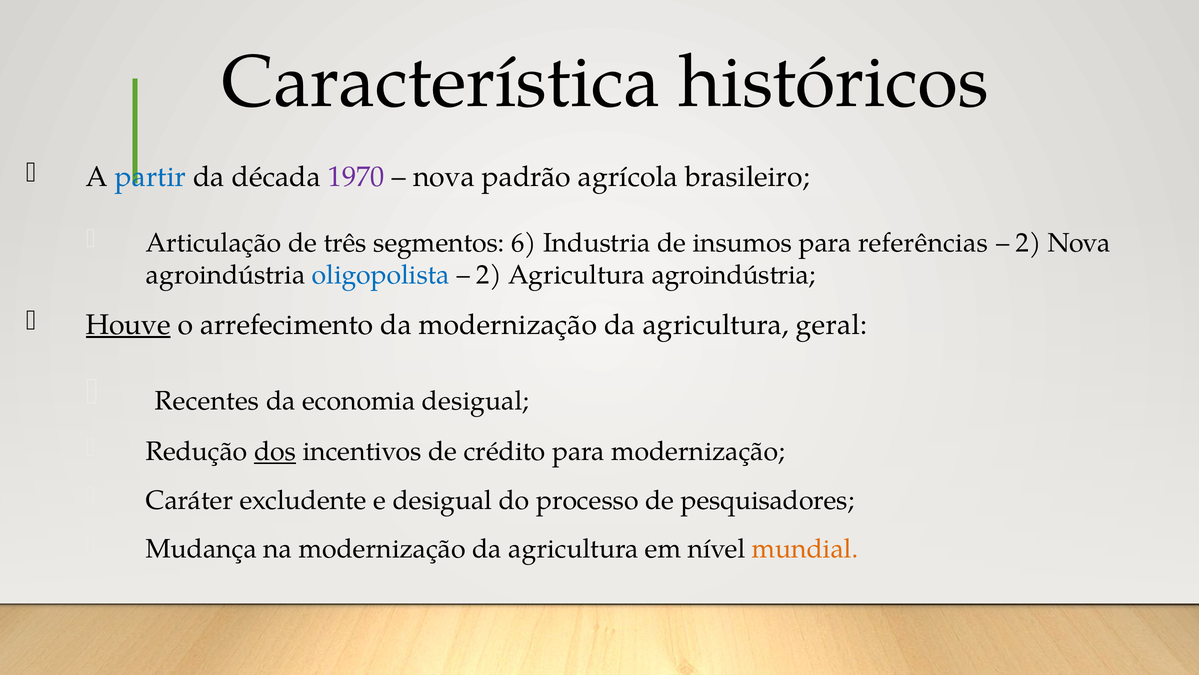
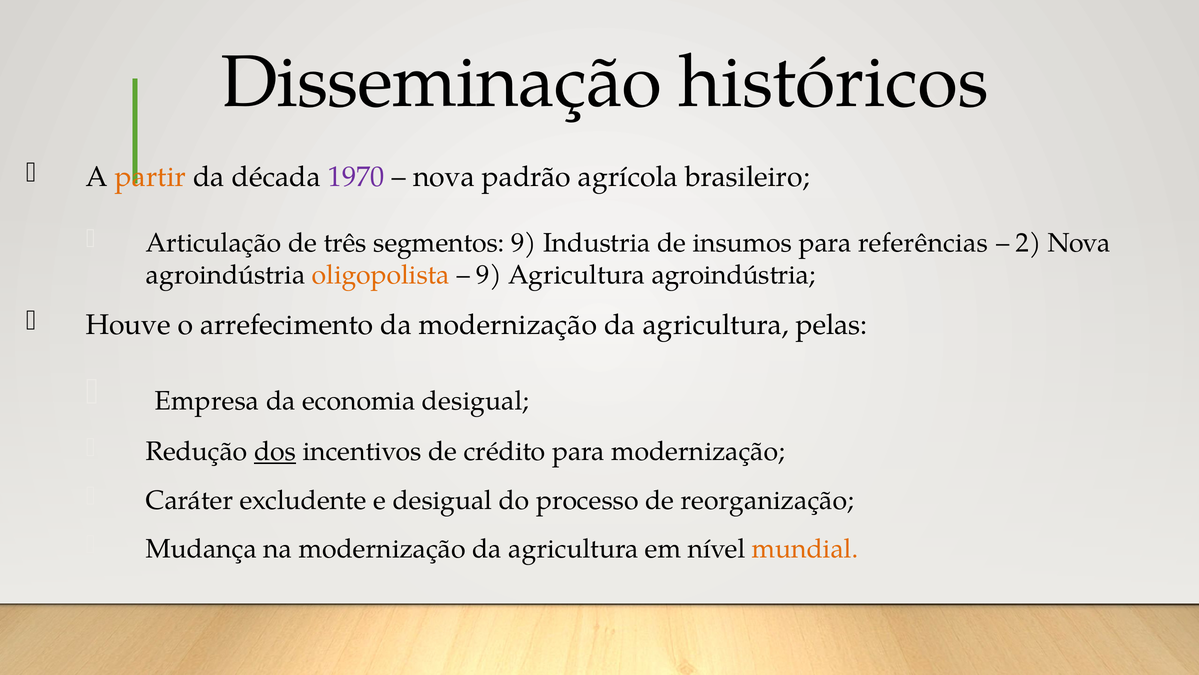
Característica: Característica -> Disseminação (441, 82)
partir colour: blue -> orange (150, 177)
segmentos 6: 6 -> 9 (524, 243)
oligopolista colour: blue -> orange (381, 275)
2: 2 -> 9 (489, 275)
Houve underline: present -> none (128, 324)
geral: geral -> pelas (832, 324)
Recentes: Recentes -> Empresa (207, 401)
pesquisadores: pesquisadores -> reorganização (767, 500)
